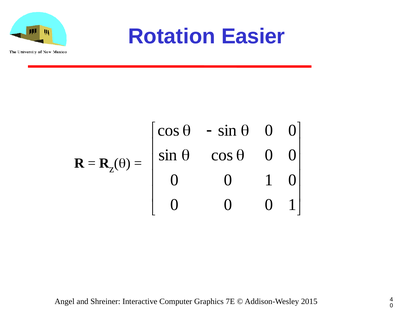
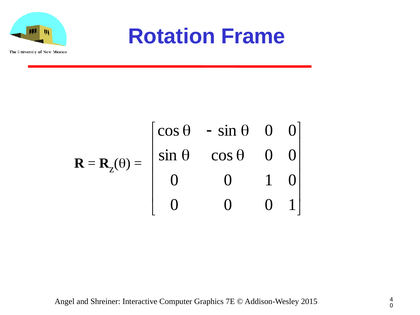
Easier: Easier -> Frame (253, 36)
